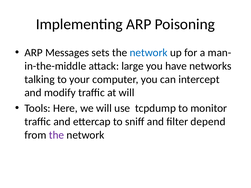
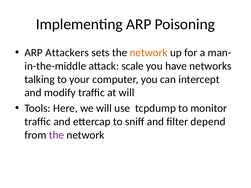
Messages: Messages -> Attackers (67, 53)
network colour: blue -> orange (149, 53)
large: large -> scale (133, 66)
